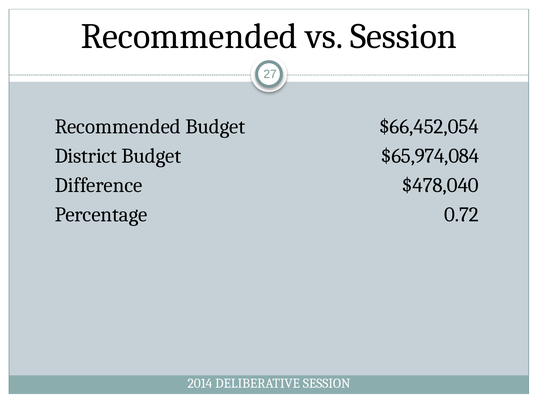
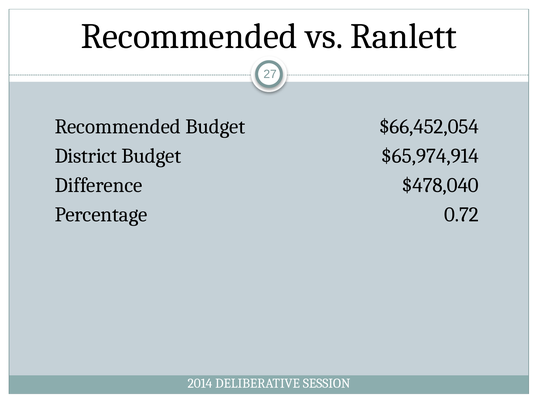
vs Session: Session -> Ranlett (403, 36)
$65,974,084: $65,974,084 -> $65,974,914 (430, 156)
